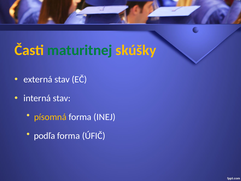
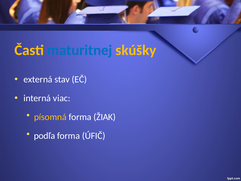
maturitnej colour: green -> blue (80, 50)
interná stav: stav -> viac (62, 98)
INEJ: INEJ -> ŽIAK (105, 117)
